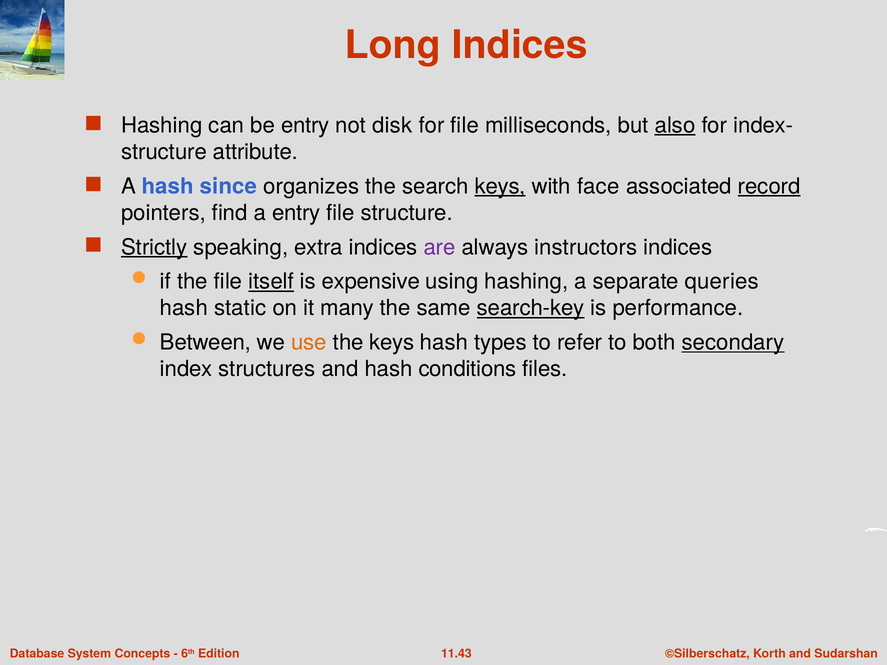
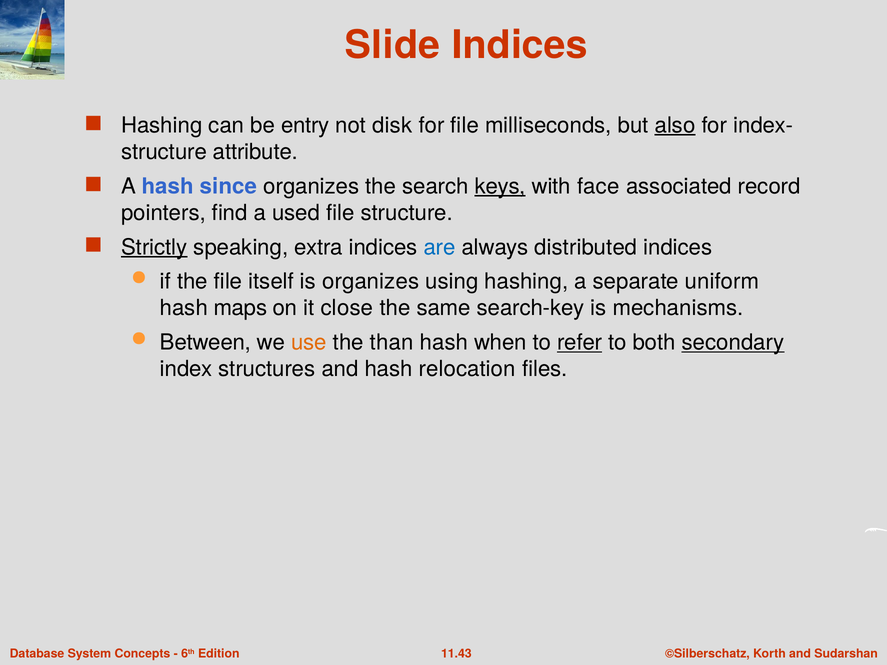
Long: Long -> Slide (393, 45)
record underline: present -> none (769, 186)
a entry: entry -> used (296, 213)
are colour: purple -> blue (440, 247)
instructors: instructors -> distributed (586, 247)
itself underline: present -> none (271, 282)
is expensive: expensive -> organizes (371, 282)
queries: queries -> uniform (722, 282)
static: static -> maps (240, 308)
many: many -> close (347, 308)
search-key underline: present -> none (531, 308)
performance: performance -> mechanisms (678, 308)
the keys: keys -> than (392, 343)
types: types -> when (500, 343)
refer underline: none -> present (580, 343)
conditions: conditions -> relocation (467, 369)
